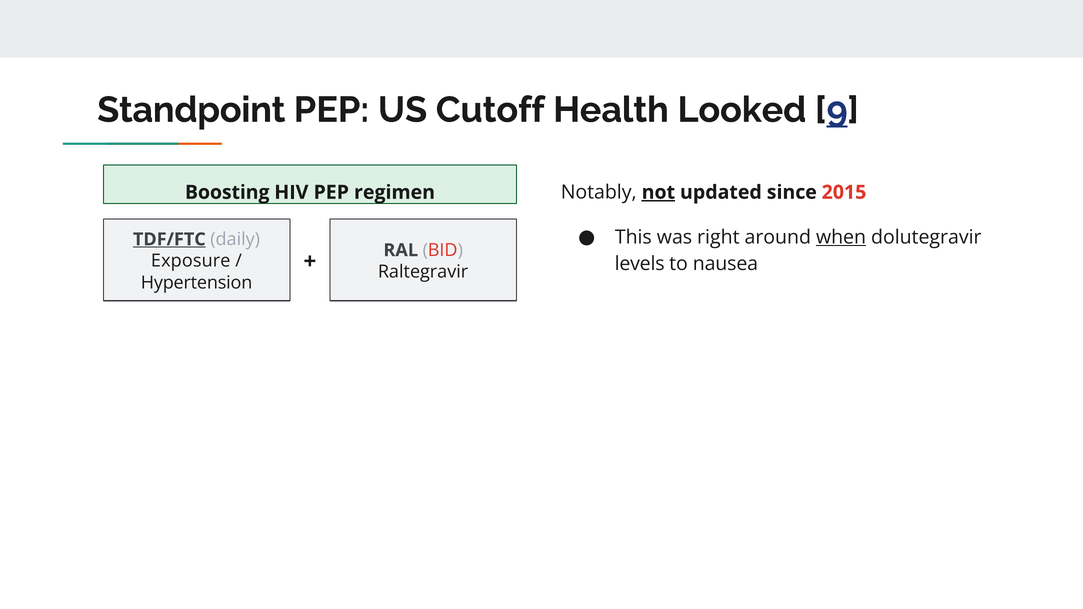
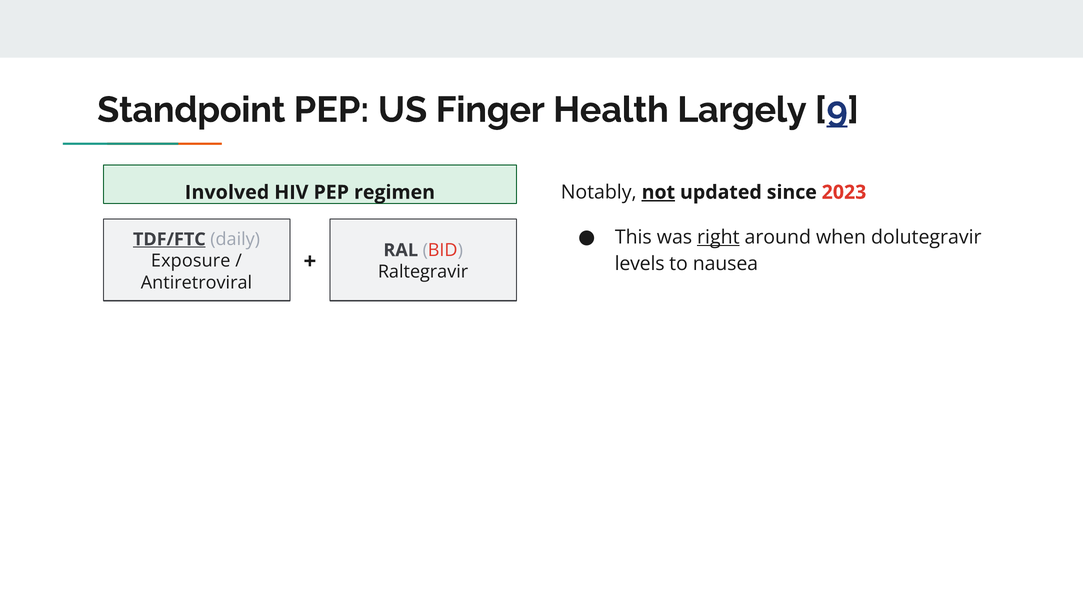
Cutoff: Cutoff -> Finger (490, 110)
Looked: Looked -> Largely (742, 110)
Boosting: Boosting -> Involved (227, 192)
2015: 2015 -> 2023 (844, 192)
right underline: none -> present (718, 237)
when underline: present -> none (841, 237)
Hypertension: Hypertension -> Antiretroviral (196, 283)
